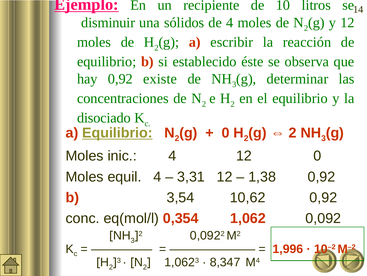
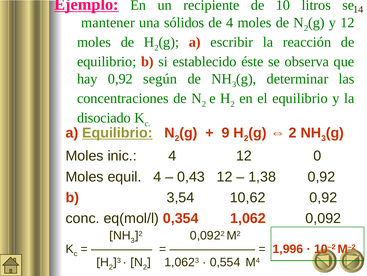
disminuir: disminuir -> mantener (108, 23)
existe: existe -> según (160, 79)
0: 0 -> 9 (226, 133)
3,31: 3,31 -> 0,43 (191, 176)
8,347: 8,347 -> 0,554 (225, 262)
